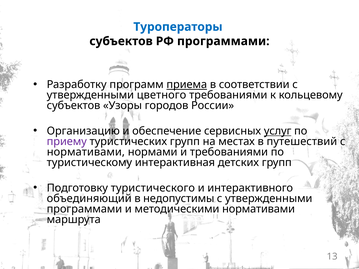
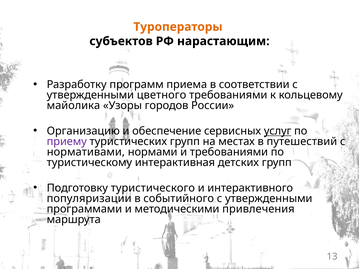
Туроператоры colour: blue -> orange (178, 27)
РФ программами: программами -> нарастающим (223, 41)
приема underline: present -> none (187, 85)
субъектов: субъектов -> майолика (73, 106)
объединяющий: объединяющий -> популяризации (89, 199)
недопустимы: недопустимы -> событийного (179, 199)
методическими нормативами: нормативами -> привлечения (258, 209)
